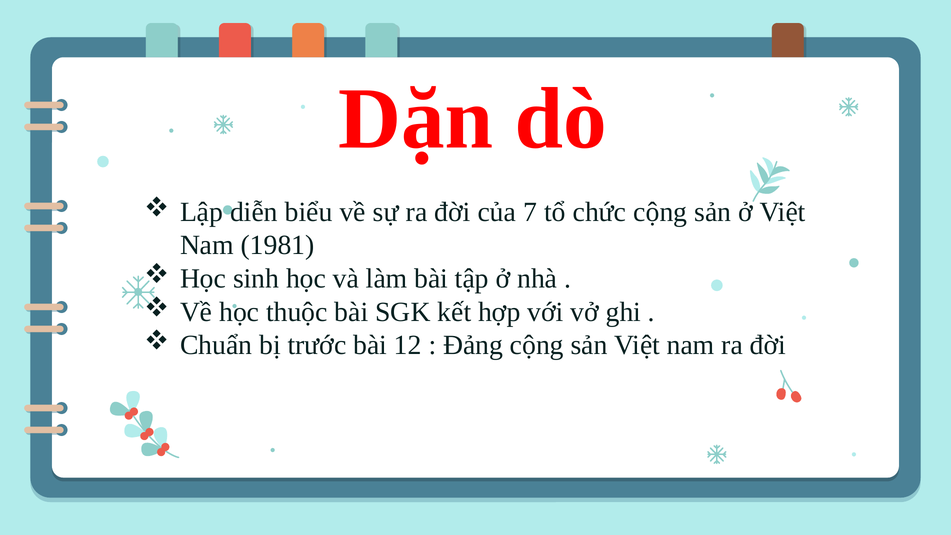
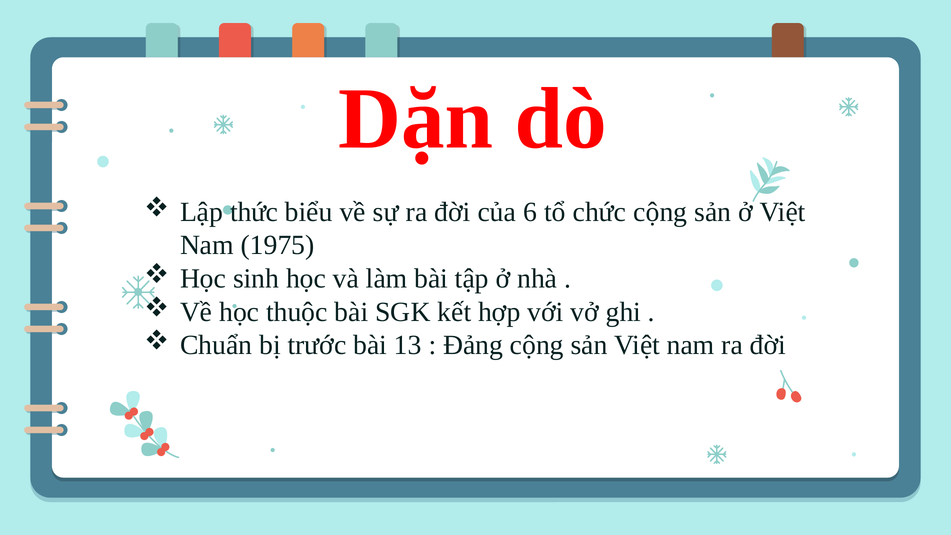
diễn: diễn -> thức (254, 212)
7: 7 -> 6 (530, 212)
1981: 1981 -> 1975 (278, 245)
12: 12 -> 13 (408, 345)
